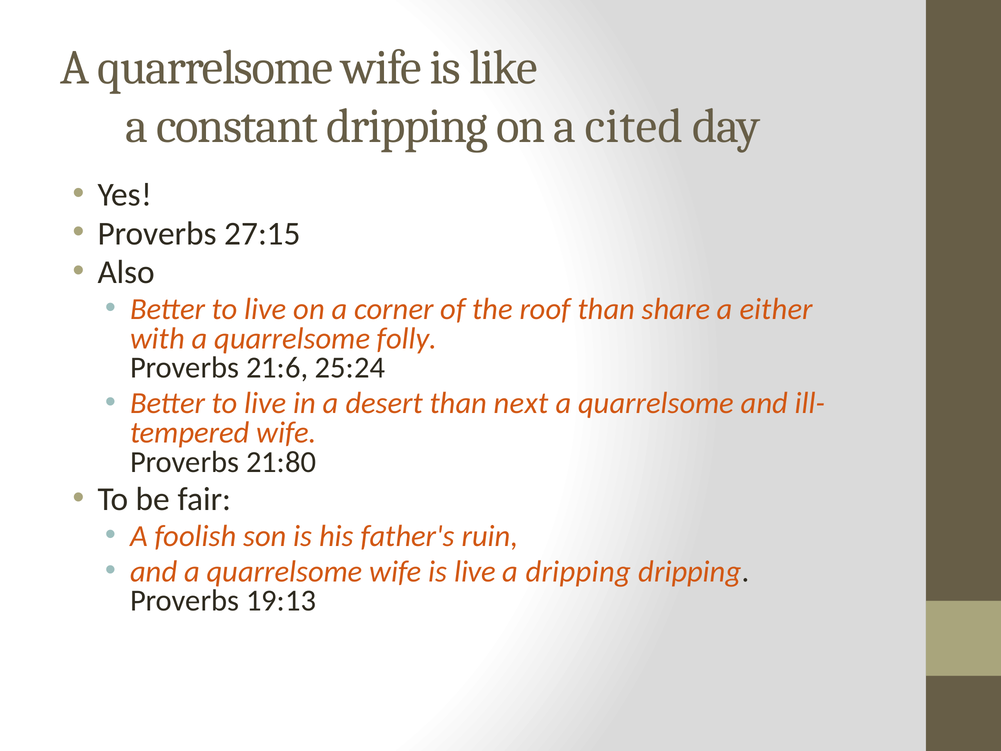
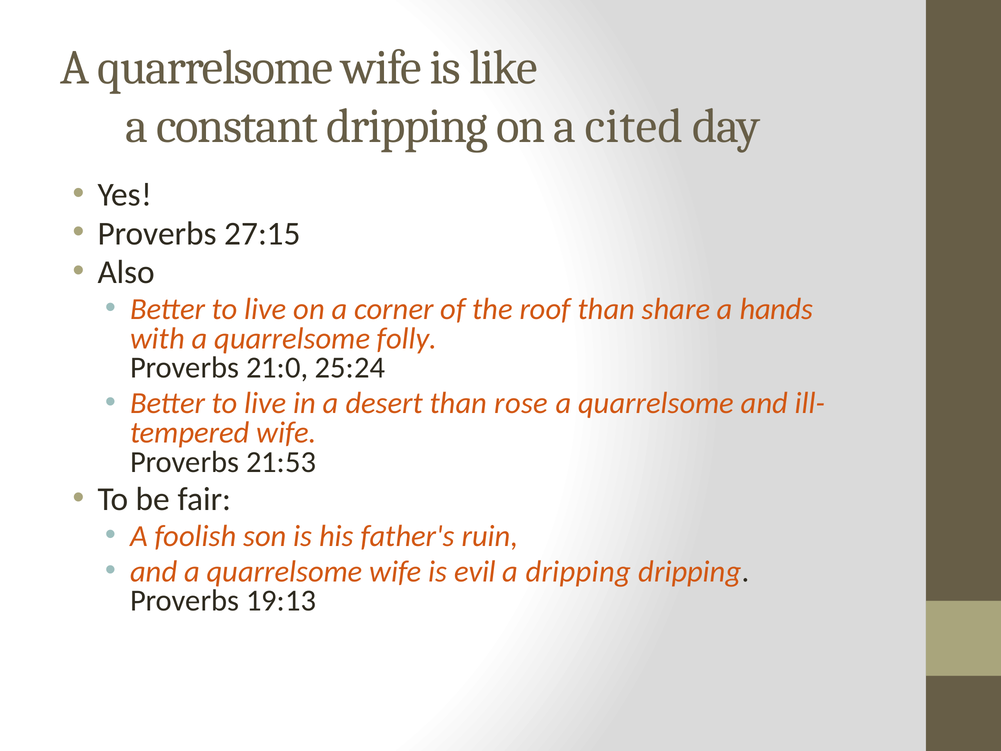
either: either -> hands (776, 309)
21:6: 21:6 -> 21:0 (277, 368)
next: next -> rose (521, 403)
21:80: 21:80 -> 21:53 (281, 462)
is live: live -> evil (475, 571)
